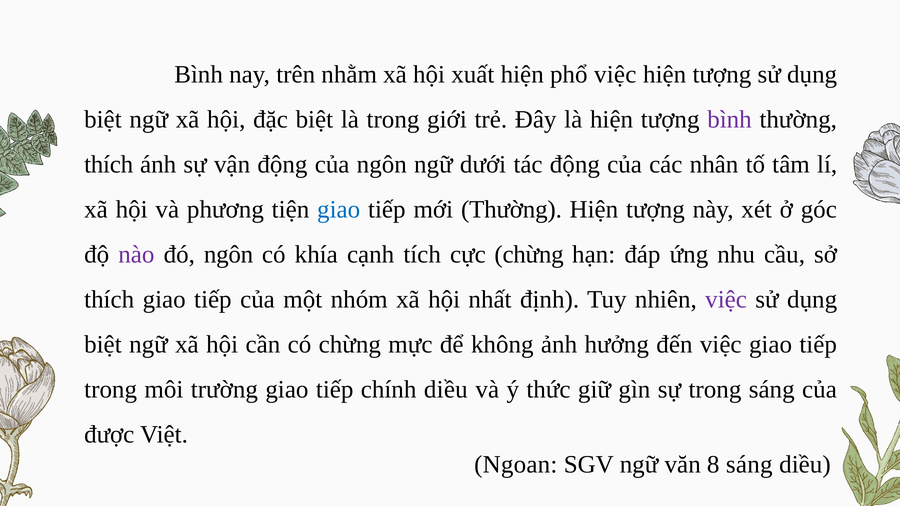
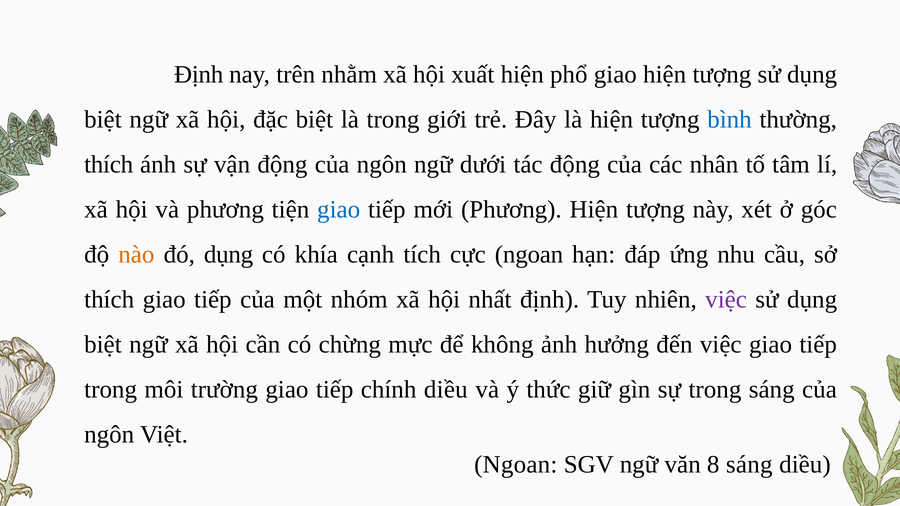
Bình: Bình -> Định (199, 75)
phổ việc: việc -> giao (615, 75)
bình colour: purple -> blue (729, 120)
mới Thường: Thường -> Phương (511, 210)
nào colour: purple -> orange (136, 255)
đó ngôn: ngôn -> dụng (229, 255)
cực chừng: chừng -> ngoan (529, 255)
được: được -> ngôn (109, 435)
